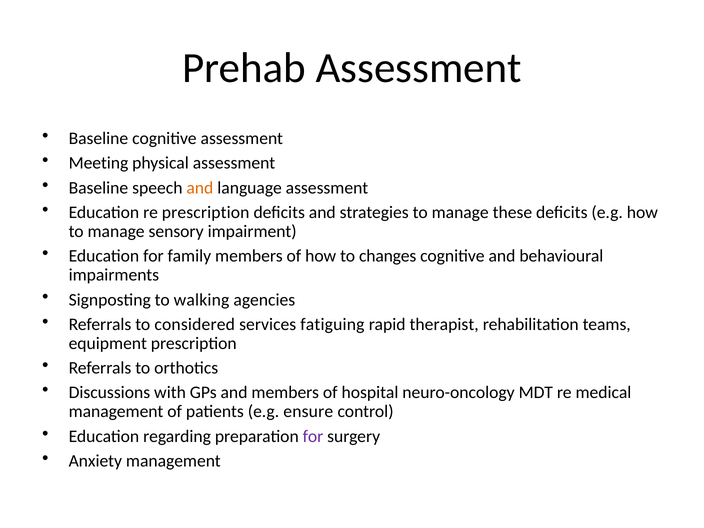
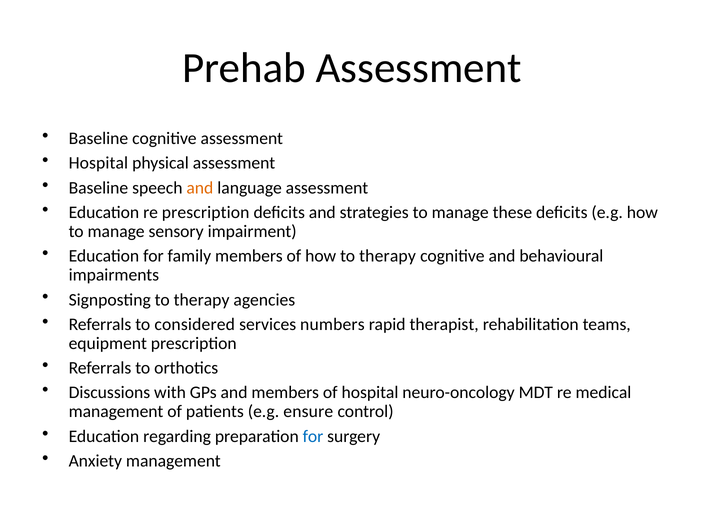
Meeting: Meeting -> Hospital (98, 163)
how to changes: changes -> therapy (388, 256)
Signposting to walking: walking -> therapy (202, 300)
fatiguing: fatiguing -> numbers (332, 324)
for colour: purple -> blue (313, 436)
